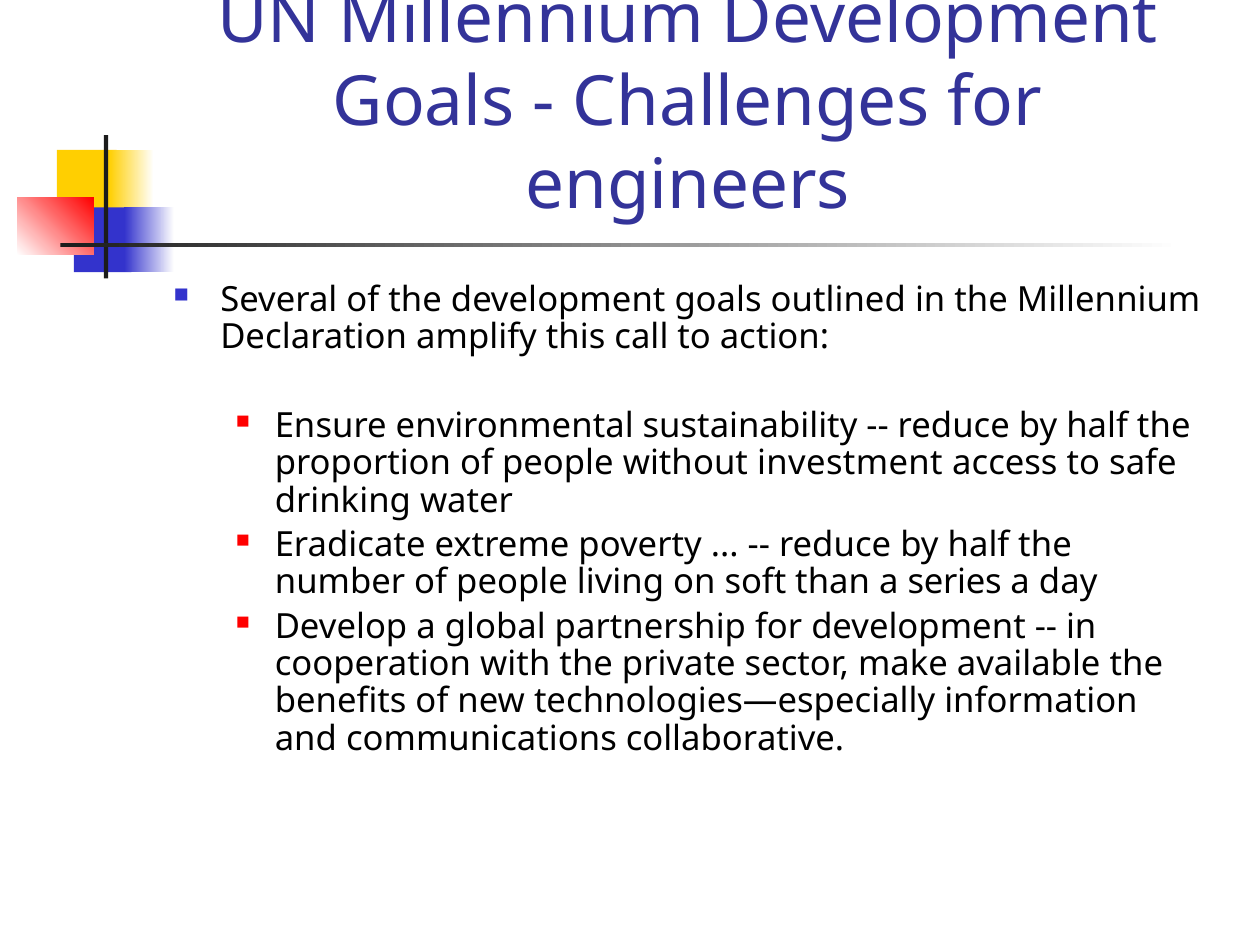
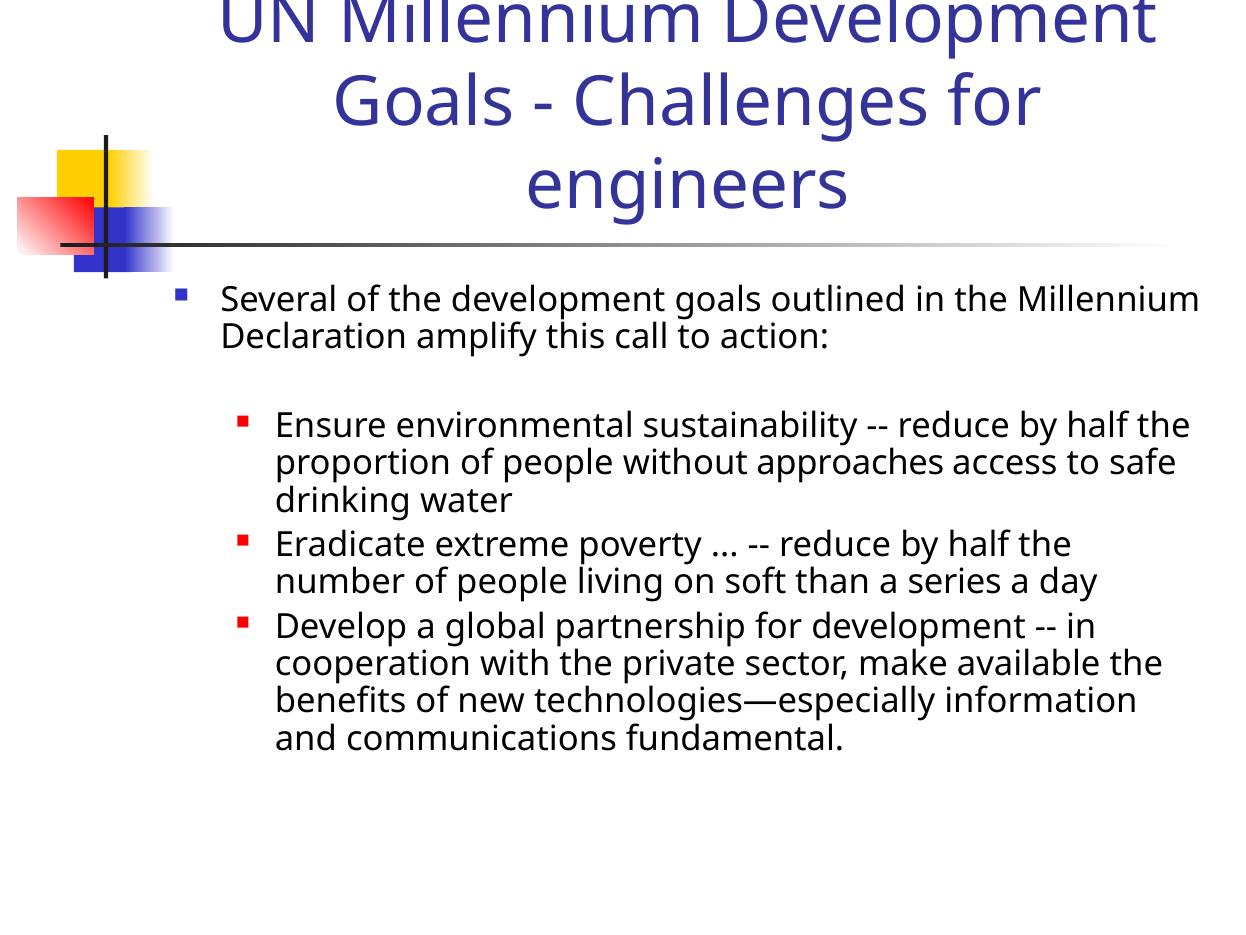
investment: investment -> approaches (850, 463)
collaborative: collaborative -> fundamental (735, 739)
